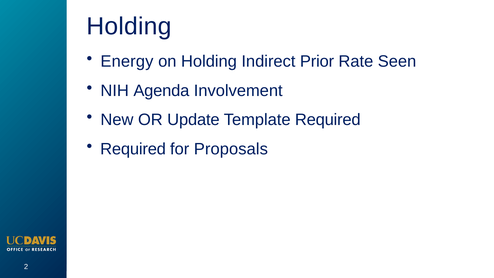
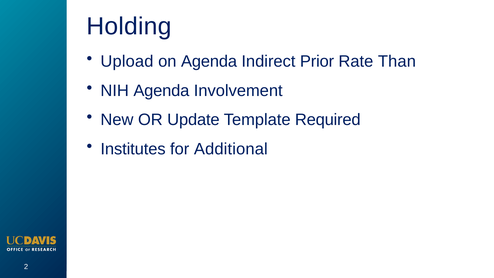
Energy: Energy -> Upload (127, 61)
on Holding: Holding -> Agenda (209, 61)
Seen: Seen -> Than (397, 61)
Required: Required -> Institutes (133, 149)
Proposals: Proposals -> Additional (231, 149)
